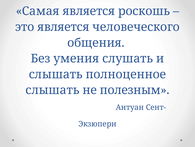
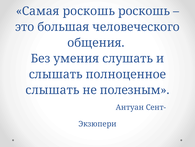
Самая является: является -> роскошь (89, 11)
это является: является -> большая (63, 27)
